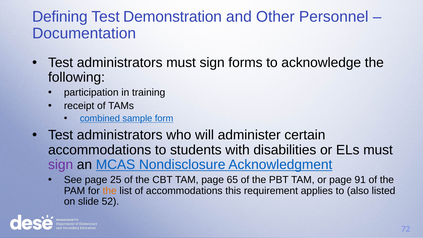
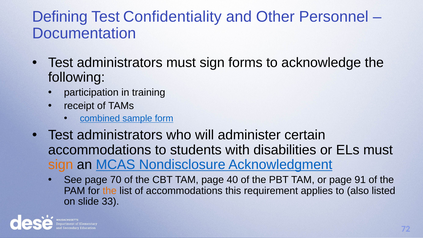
Demonstration: Demonstration -> Confidentiality (172, 17)
sign colour: purple -> orange (61, 165)
25: 25 -> 70 (116, 180)
65: 65 -> 40 (232, 180)
52: 52 -> 33 (110, 202)
